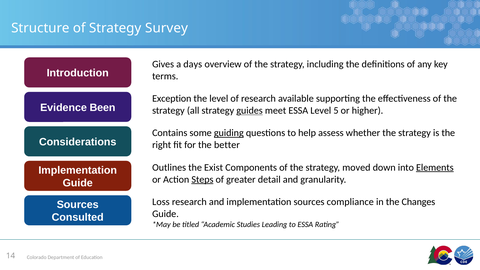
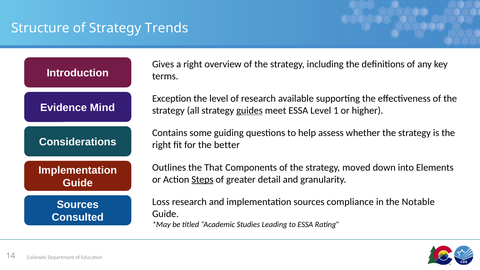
Survey: Survey -> Trends (167, 28)
a days: days -> right (193, 64)
Been: Been -> Mind (102, 108)
5: 5 -> 1 (336, 111)
guiding underline: present -> none (229, 133)
Exist: Exist -> That (214, 167)
Elements underline: present -> none (435, 167)
Changes: Changes -> Notable (418, 202)
